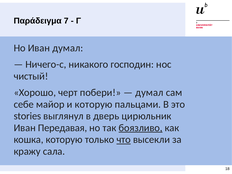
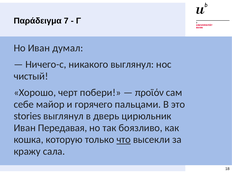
никакого господин: господин -> выглянул (132, 64)
думал: думал -> προϊόν (149, 93)
и которую: которую -> горячего (94, 104)
боязливо underline: present -> none (141, 128)
